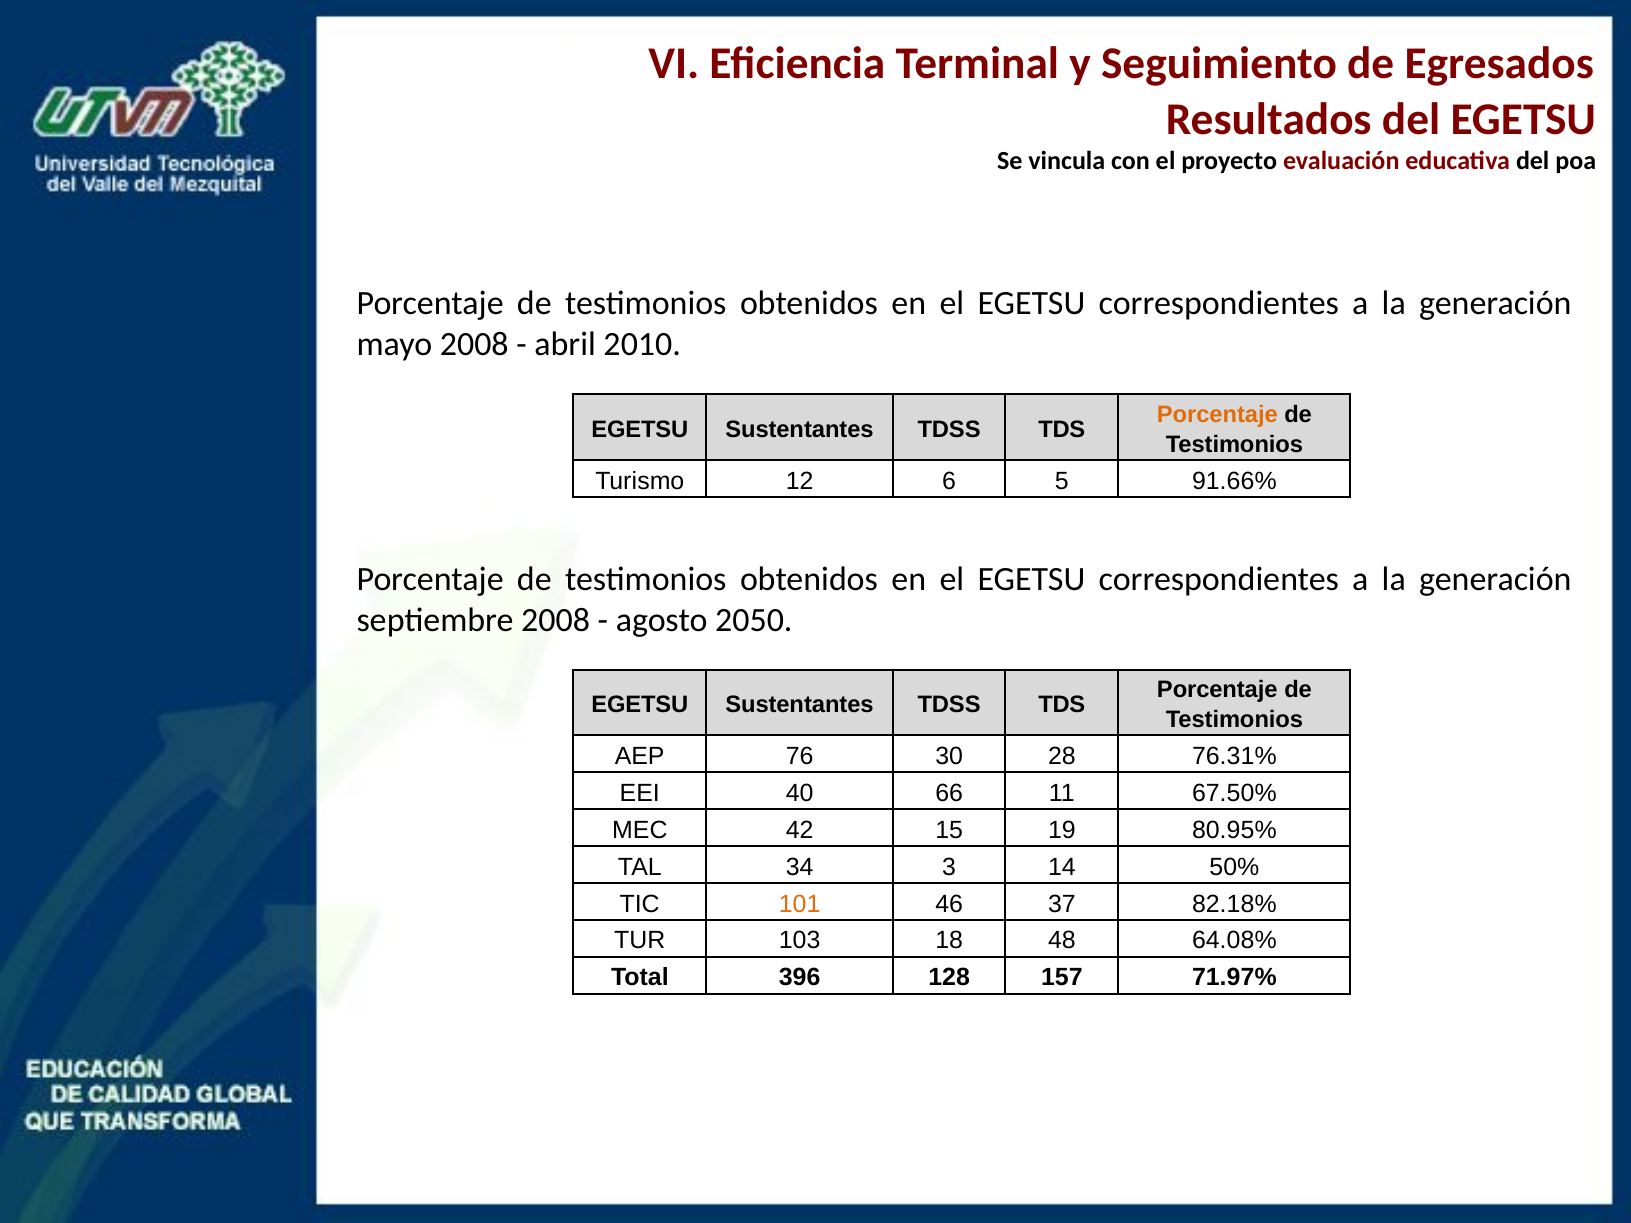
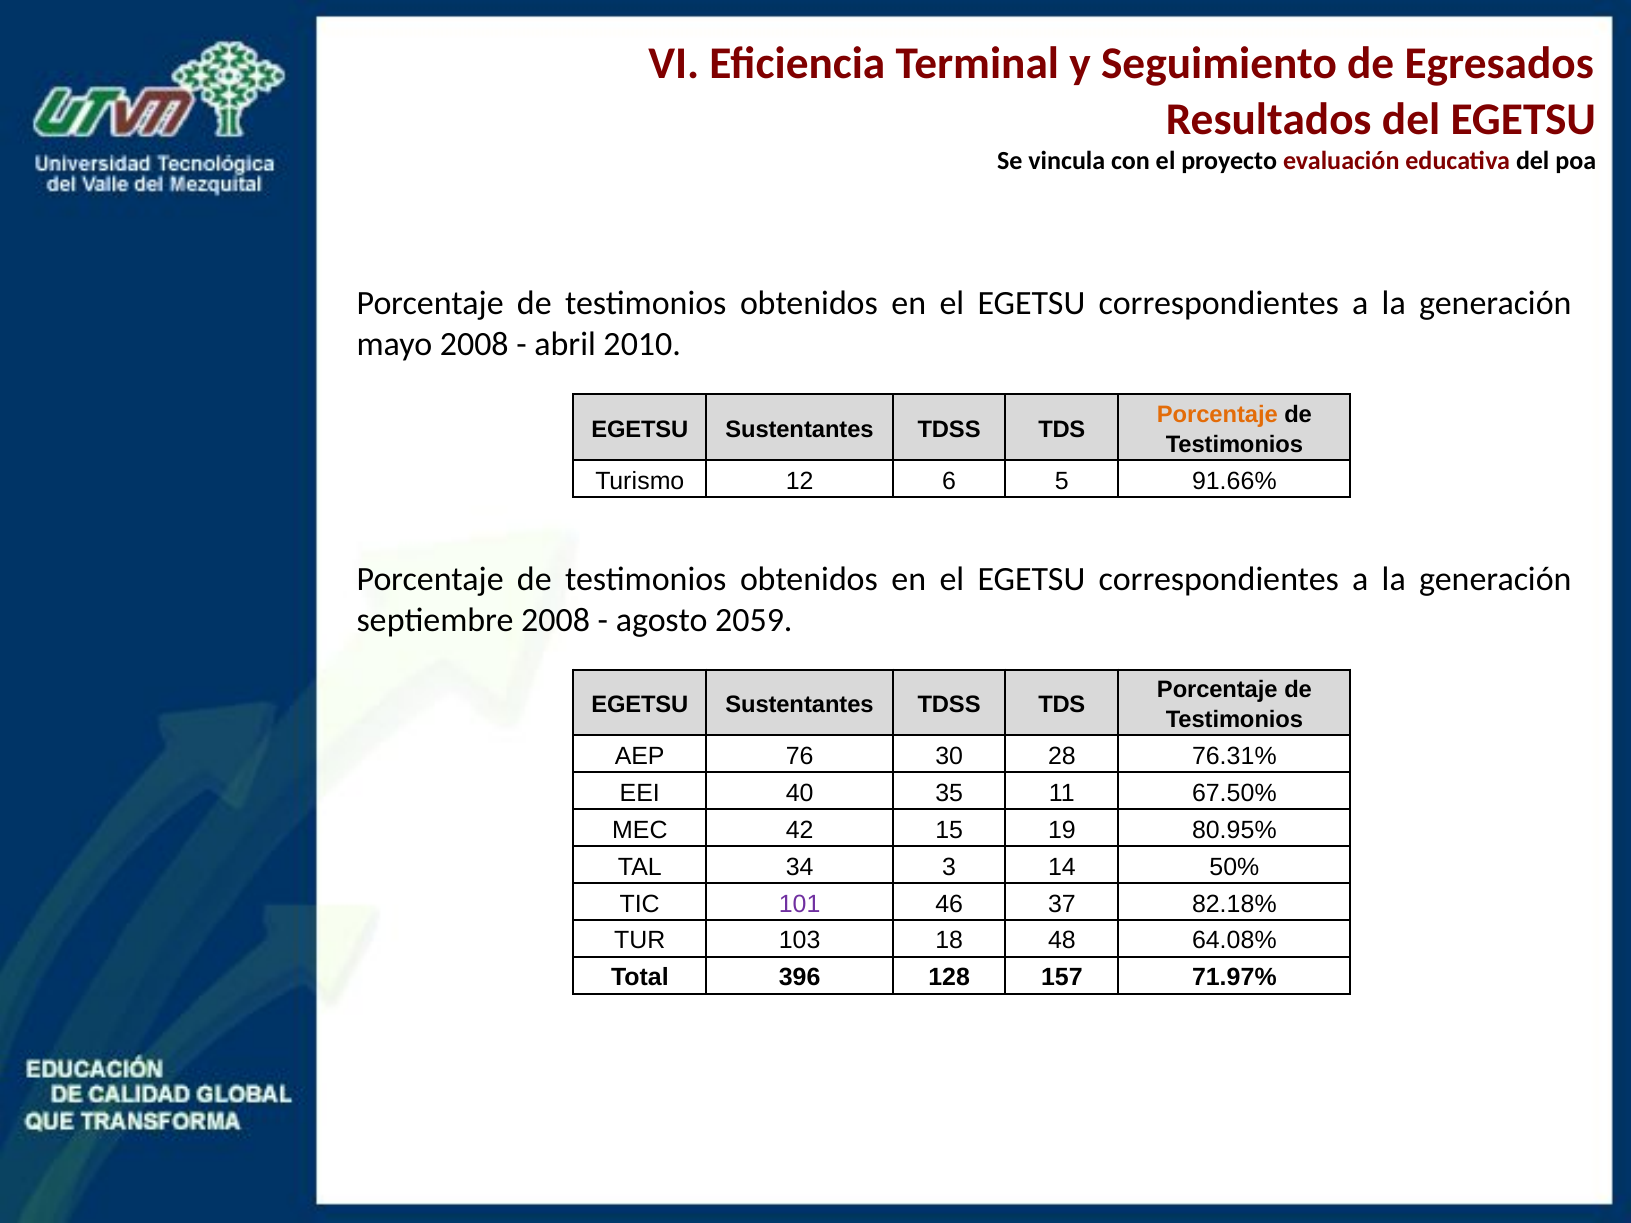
2050: 2050 -> 2059 (754, 620)
66: 66 -> 35 (949, 793)
101 colour: orange -> purple (800, 904)
